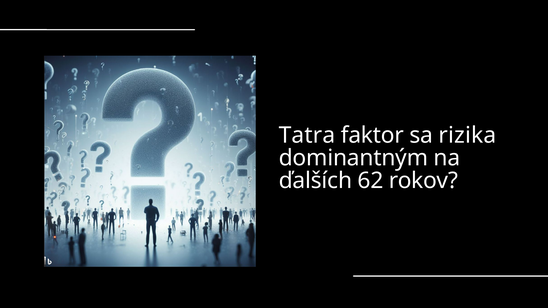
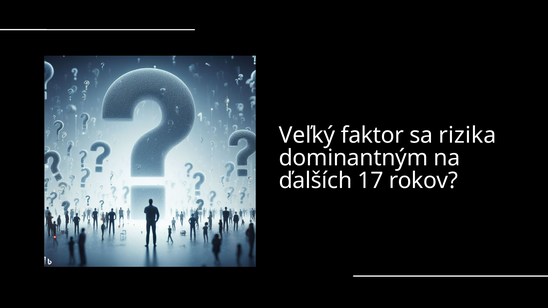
Tatra: Tatra -> Veľký (307, 135)
62: 62 -> 17 (371, 181)
